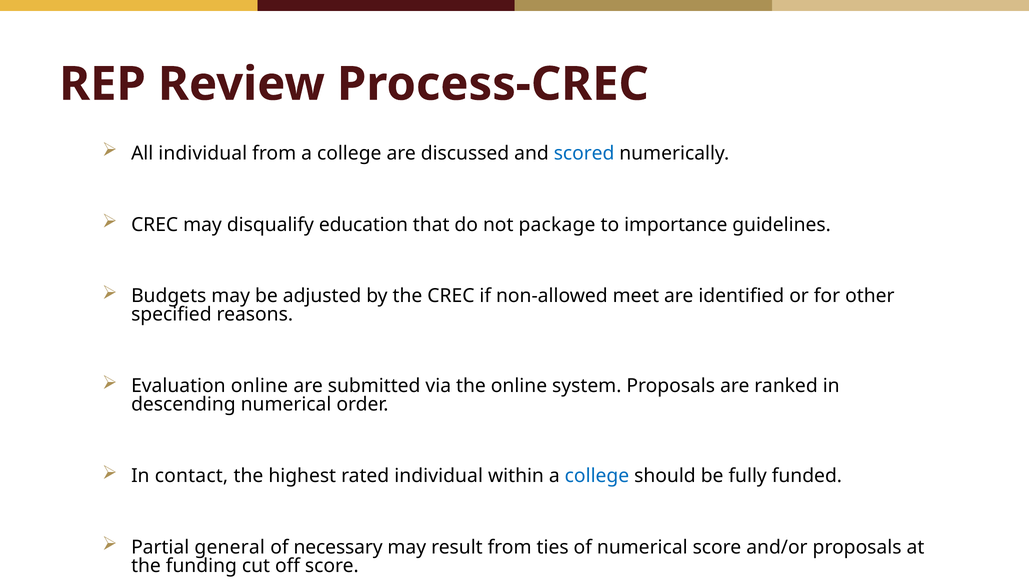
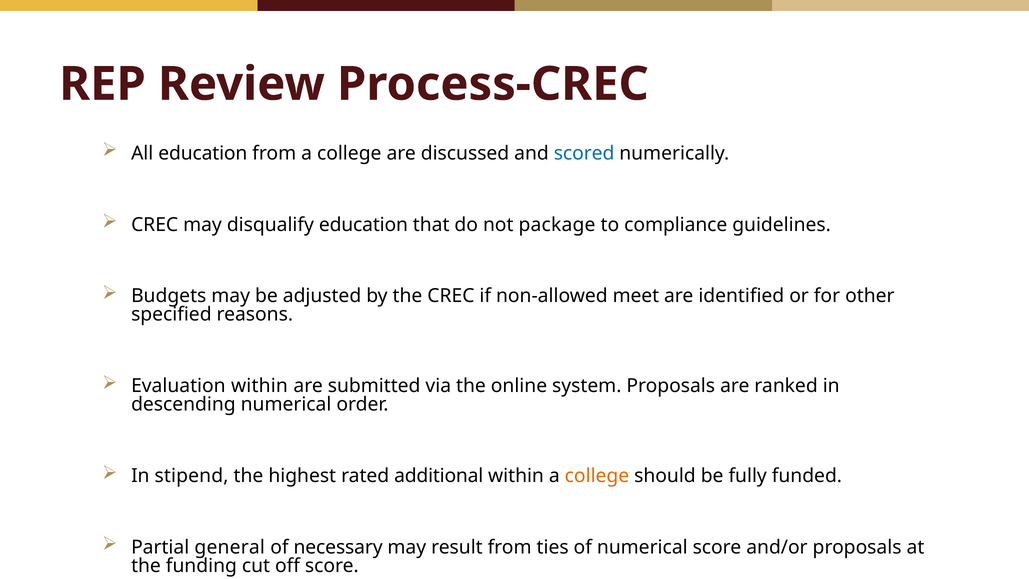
All individual: individual -> education (203, 153)
importance: importance -> compliance (676, 225)
Evaluation online: online -> within (259, 386)
contact: contact -> stipend (191, 476)
rated individual: individual -> additional (439, 476)
college colour: blue -> orange (597, 476)
